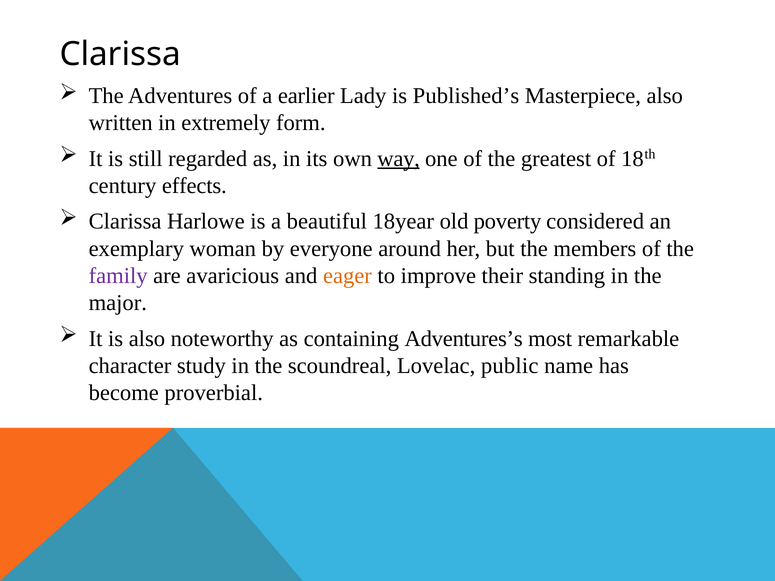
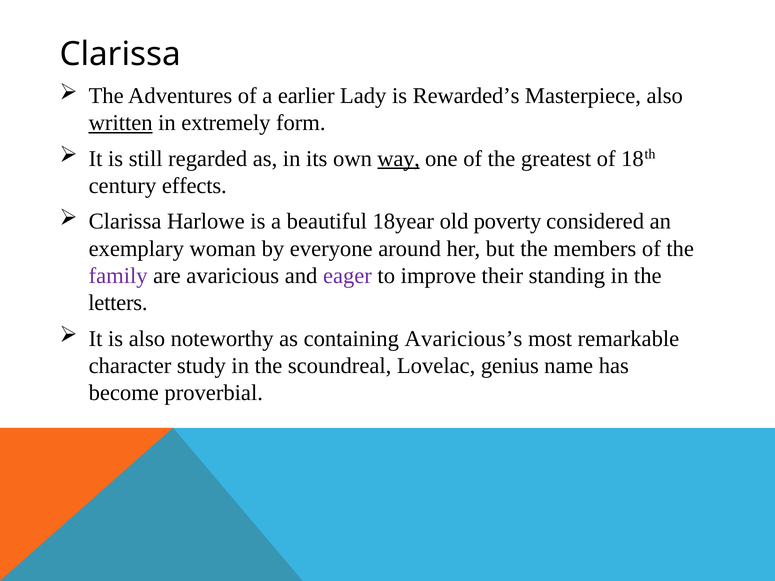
Published’s: Published’s -> Rewarded’s (466, 96)
written underline: none -> present (121, 123)
eager colour: orange -> purple (347, 276)
major: major -> letters (118, 303)
Adventures’s: Adventures’s -> Avaricious’s (463, 339)
public: public -> genius (510, 366)
